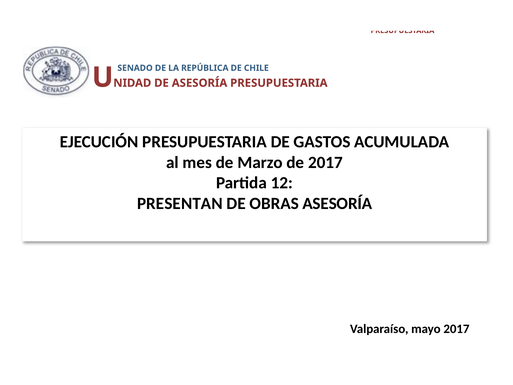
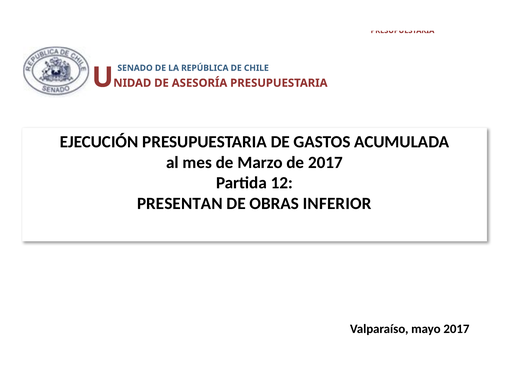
OBRAS ASESORÍA: ASESORÍA -> INFERIOR (337, 203)
